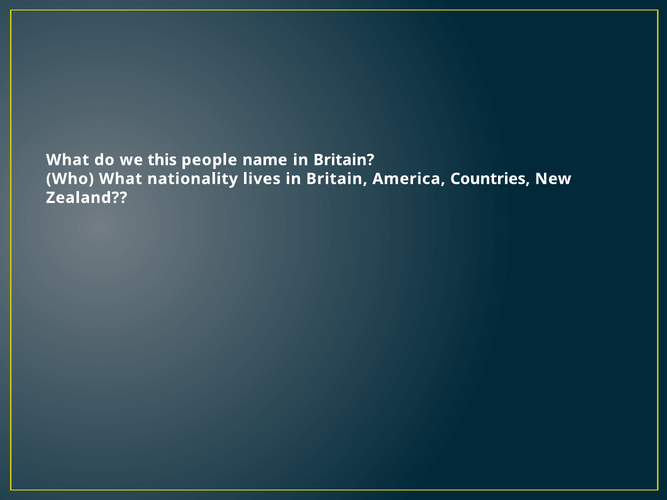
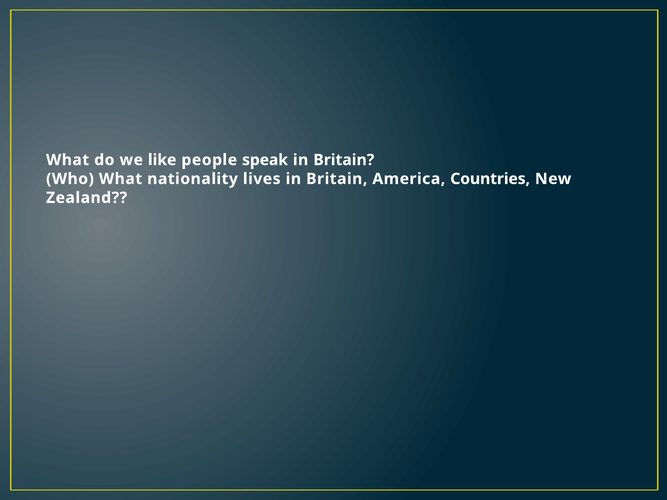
this: this -> like (162, 160)
name: name -> speak (265, 160)
